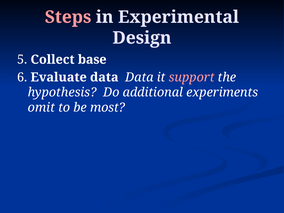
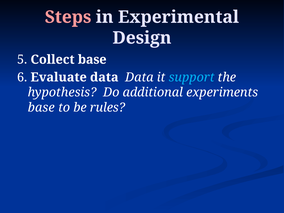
support colour: pink -> light blue (192, 77)
omit: omit -> base (41, 108)
most: most -> rules (107, 108)
